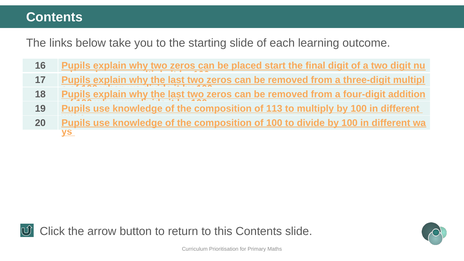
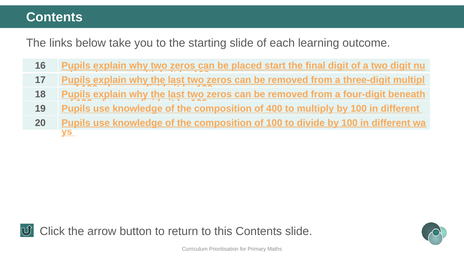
addition: addition -> beneath (407, 94)
113: 113 -> 400 (274, 109)
